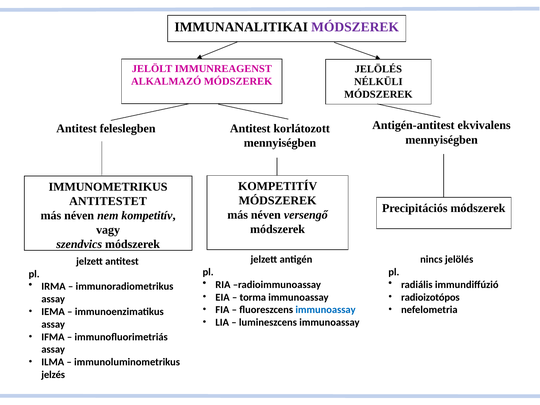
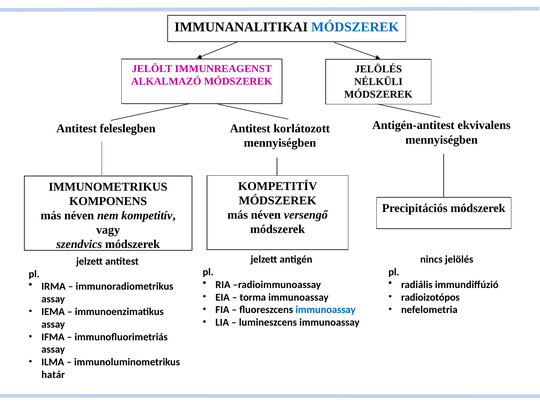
MÓDSZEREK colour: purple -> blue (355, 27)
ANTITESTET: ANTITESTET -> KOMPONENS (108, 201)
jelzés: jelzés -> határ (53, 375)
